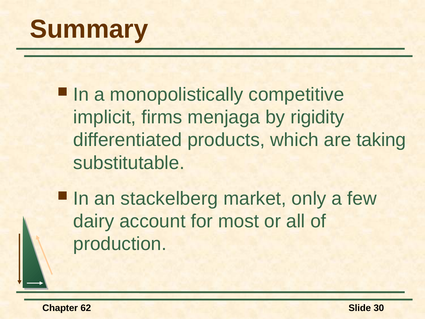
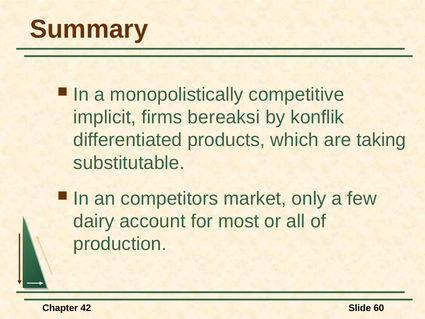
menjaga: menjaga -> bereaksi (224, 117)
rigidity: rigidity -> konflik (317, 117)
stackelberg: stackelberg -> competitors (169, 199)
62: 62 -> 42 (86, 308)
30: 30 -> 60 (379, 308)
